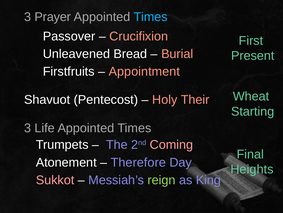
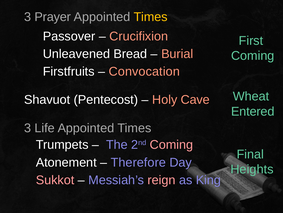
Times colour: light blue -> yellow (151, 17)
Present: Present -> Coming (253, 56)
Appointment: Appointment -> Convocation (144, 71)
Their: Their -> Cave (195, 99)
Starting: Starting -> Entered (253, 111)
reign colour: light green -> pink (162, 179)
